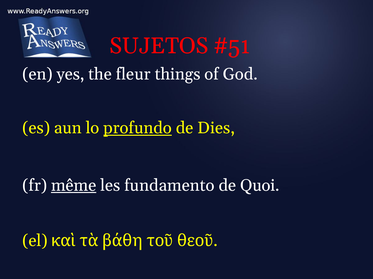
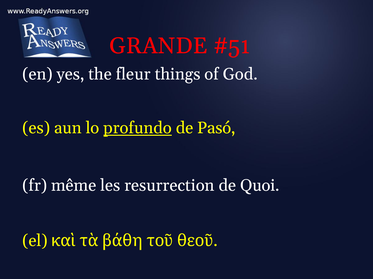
SUJETOS: SUJETOS -> GRANDE (159, 46)
Dies: Dies -> Pasó (216, 128)
même underline: present -> none (74, 186)
fundamento: fundamento -> resurrection (169, 186)
